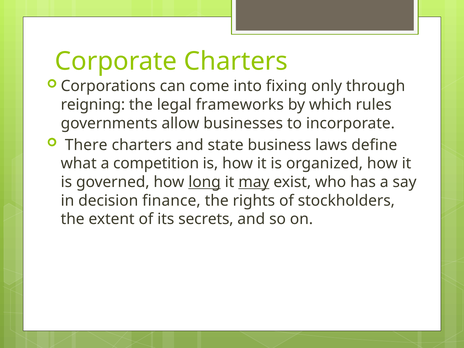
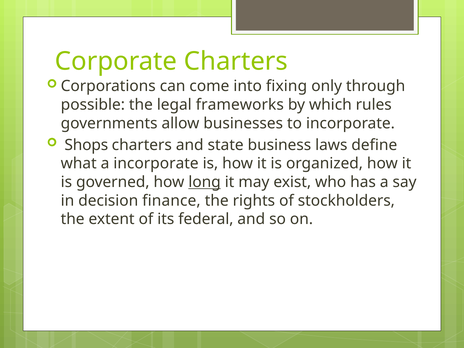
reigning: reigning -> possible (93, 105)
There: There -> Shops (86, 145)
a competition: competition -> incorporate (156, 163)
may underline: present -> none (254, 182)
secrets: secrets -> federal (206, 219)
